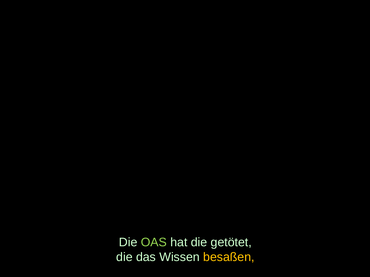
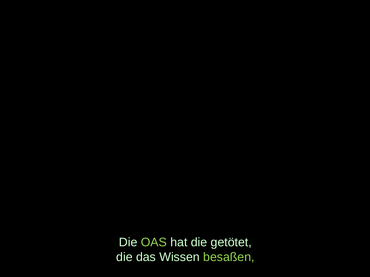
besaßen colour: yellow -> light green (229, 258)
